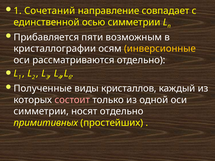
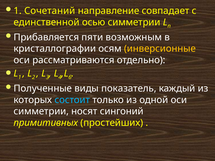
кристаллов: кристаллов -> показатель (129, 89)
состоит colour: pink -> light blue (72, 100)
носят отдельно: отдельно -> сингоний (122, 111)
